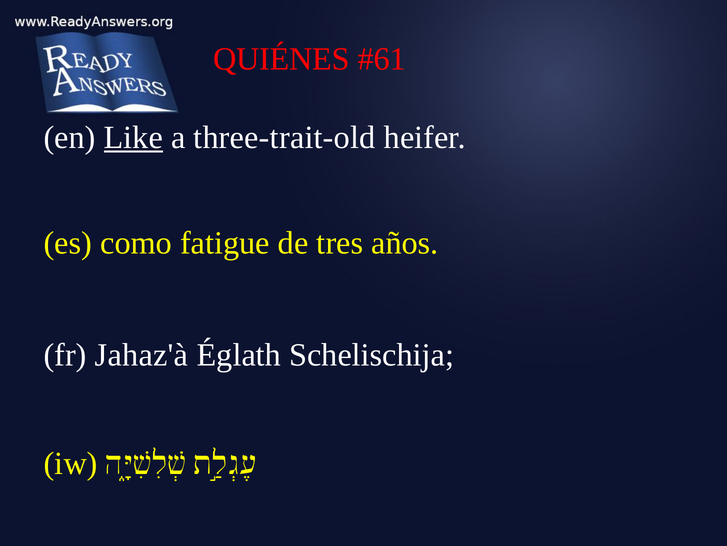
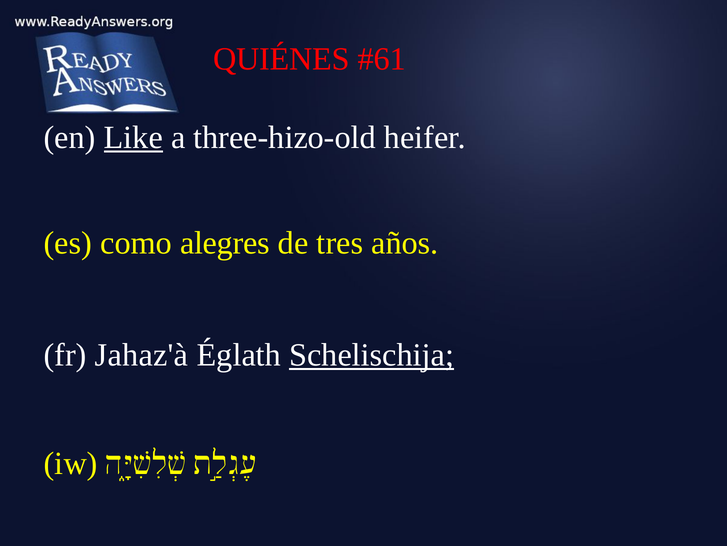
three-trait-old: three-trait-old -> three-hizo-old (285, 137)
fatigue: fatigue -> alegres (225, 243)
Schelischija underline: none -> present (372, 355)
